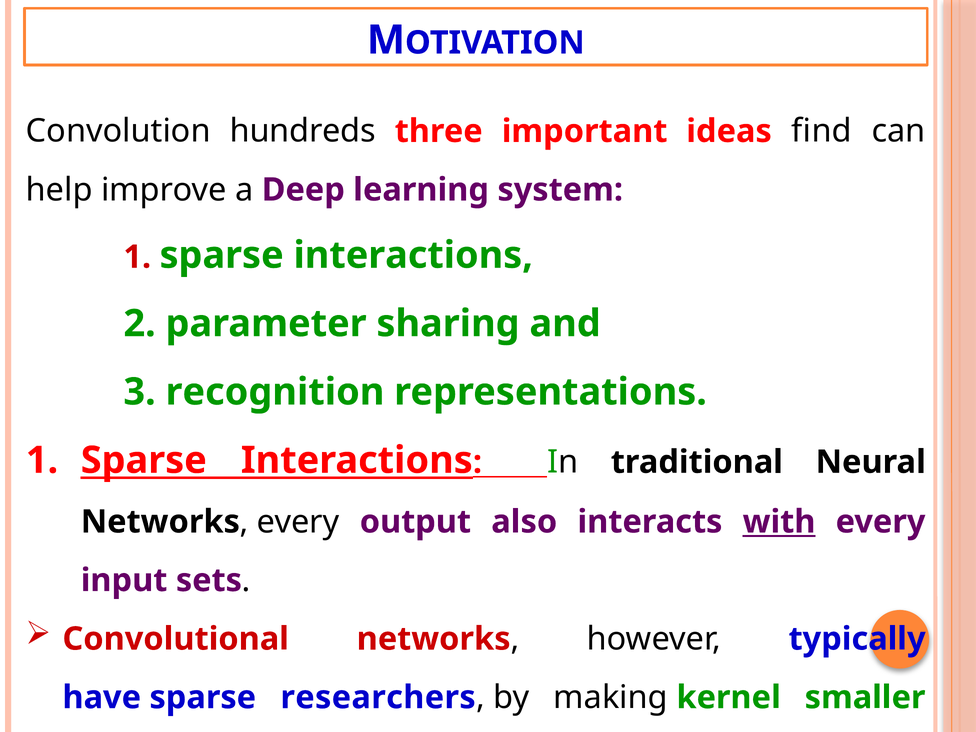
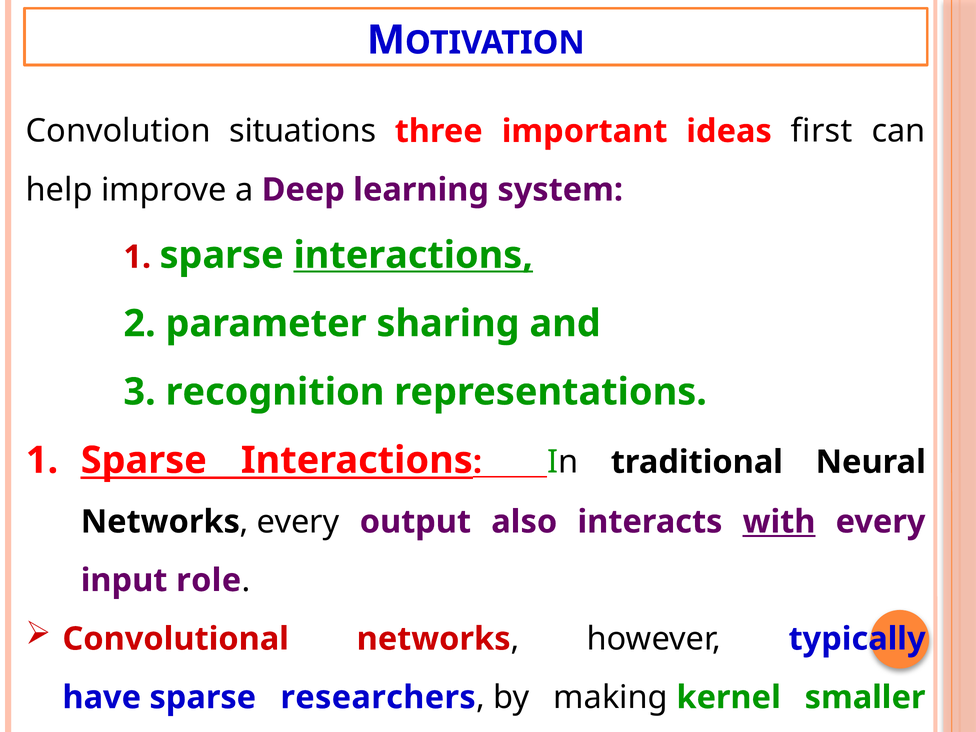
hundreds: hundreds -> situations (303, 131)
find: find -> first (822, 131)
interactions underline: none -> present (413, 255)
sets: sets -> role (209, 580)
